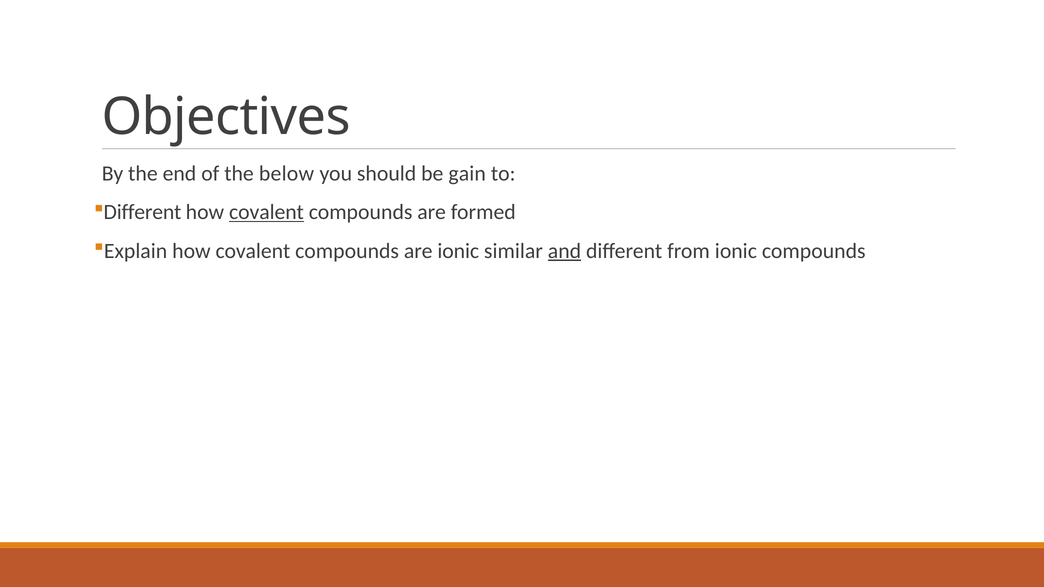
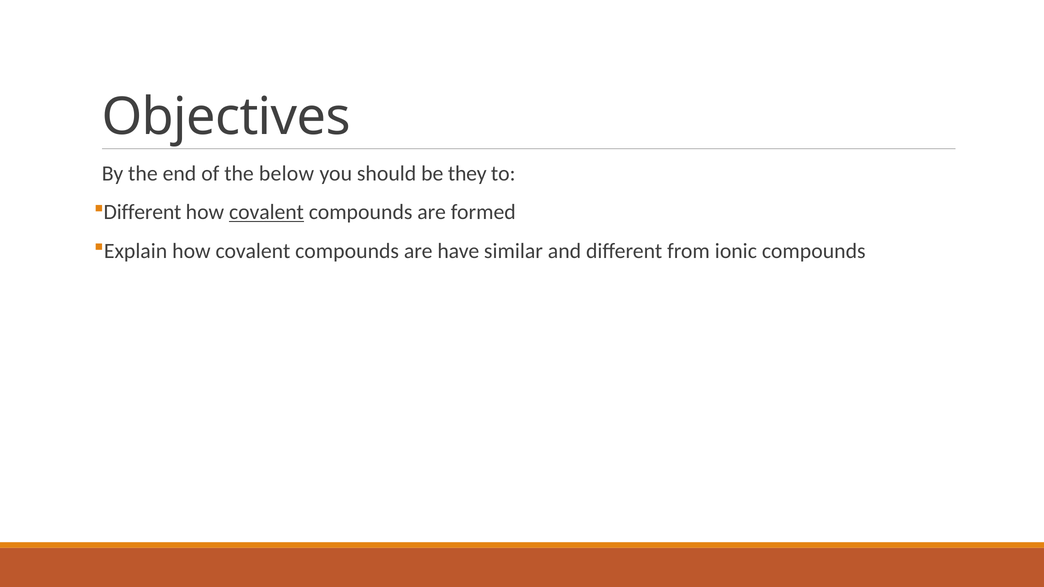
gain: gain -> they (467, 174)
are ionic: ionic -> have (458, 251)
and underline: present -> none (564, 251)
